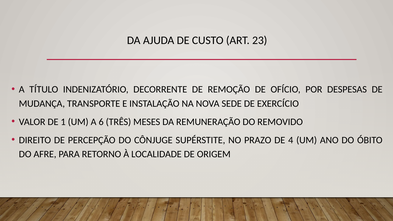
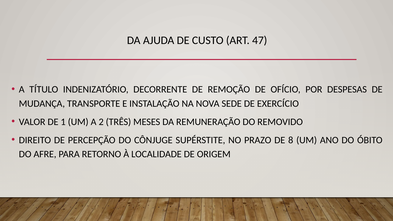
23: 23 -> 47 (260, 40)
6: 6 -> 2 (101, 122)
4: 4 -> 8 (291, 140)
